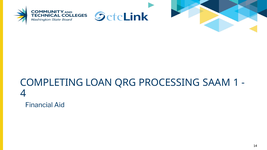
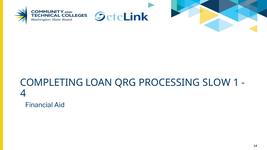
SAAM: SAAM -> SLOW (216, 83)
